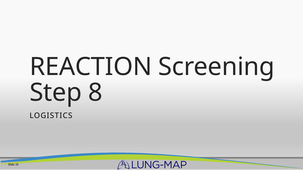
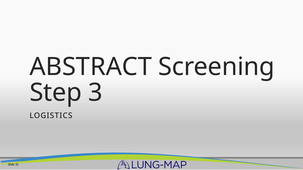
REACTION: REACTION -> ABSTRACT (91, 67)
8: 8 -> 3 (95, 93)
